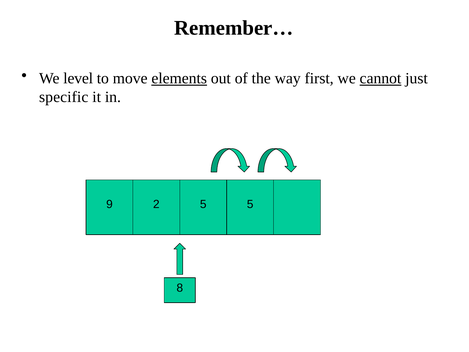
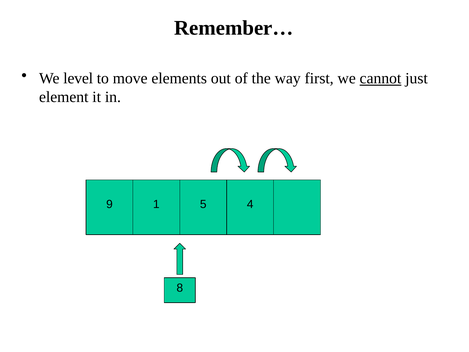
elements underline: present -> none (179, 78)
specific: specific -> element (64, 97)
2: 2 -> 1 (156, 204)
5 5: 5 -> 4 (250, 204)
